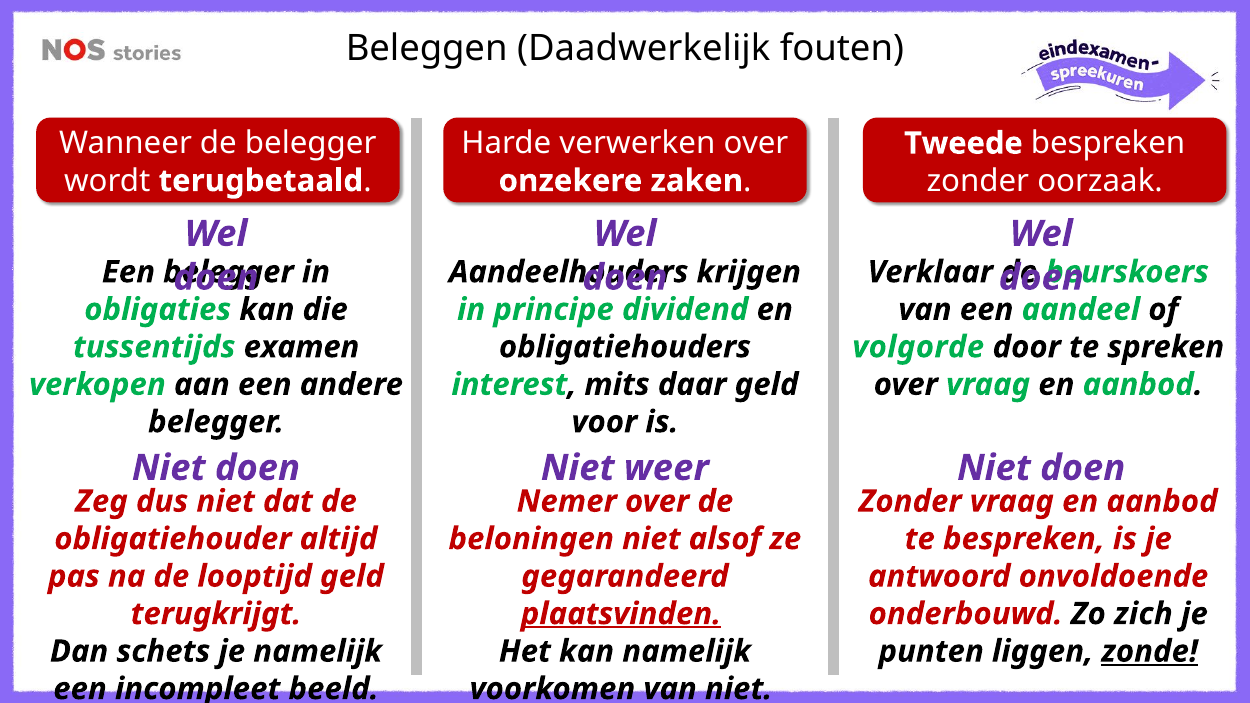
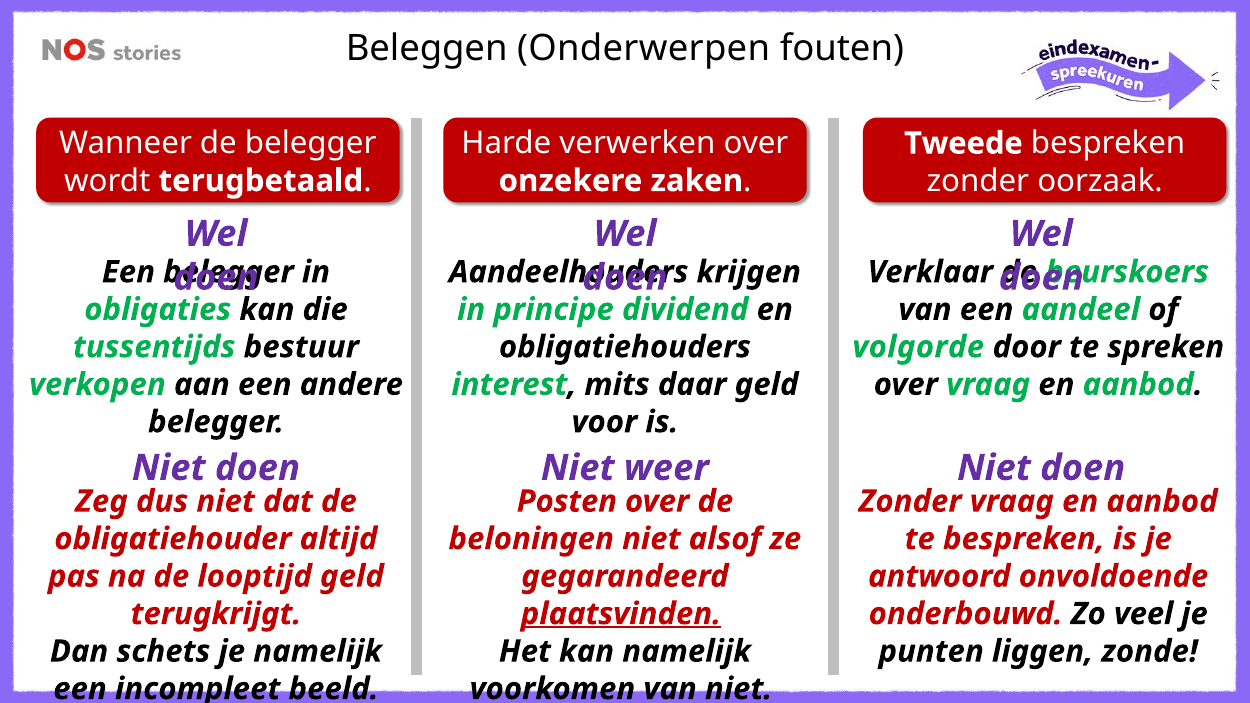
Daadwerkelijk: Daadwerkelijk -> Onderwerpen (644, 49)
examen: examen -> bestuur (301, 347)
Nemer: Nemer -> Posten (567, 502)
zich: zich -> veel (1144, 614)
zonde underline: present -> none (1150, 652)
